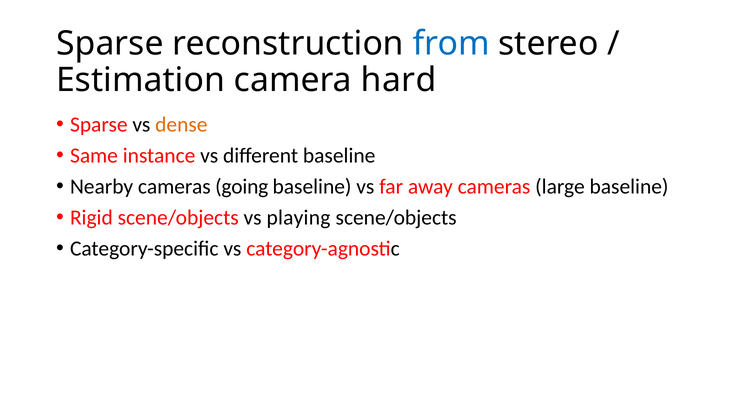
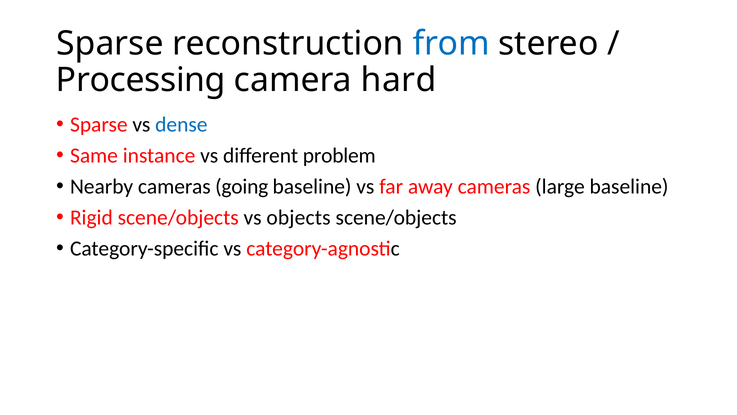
Estimation: Estimation -> Processing (141, 80)
dense colour: orange -> blue (181, 125)
different baseline: baseline -> problem (339, 156)
playing: playing -> objects (298, 217)
